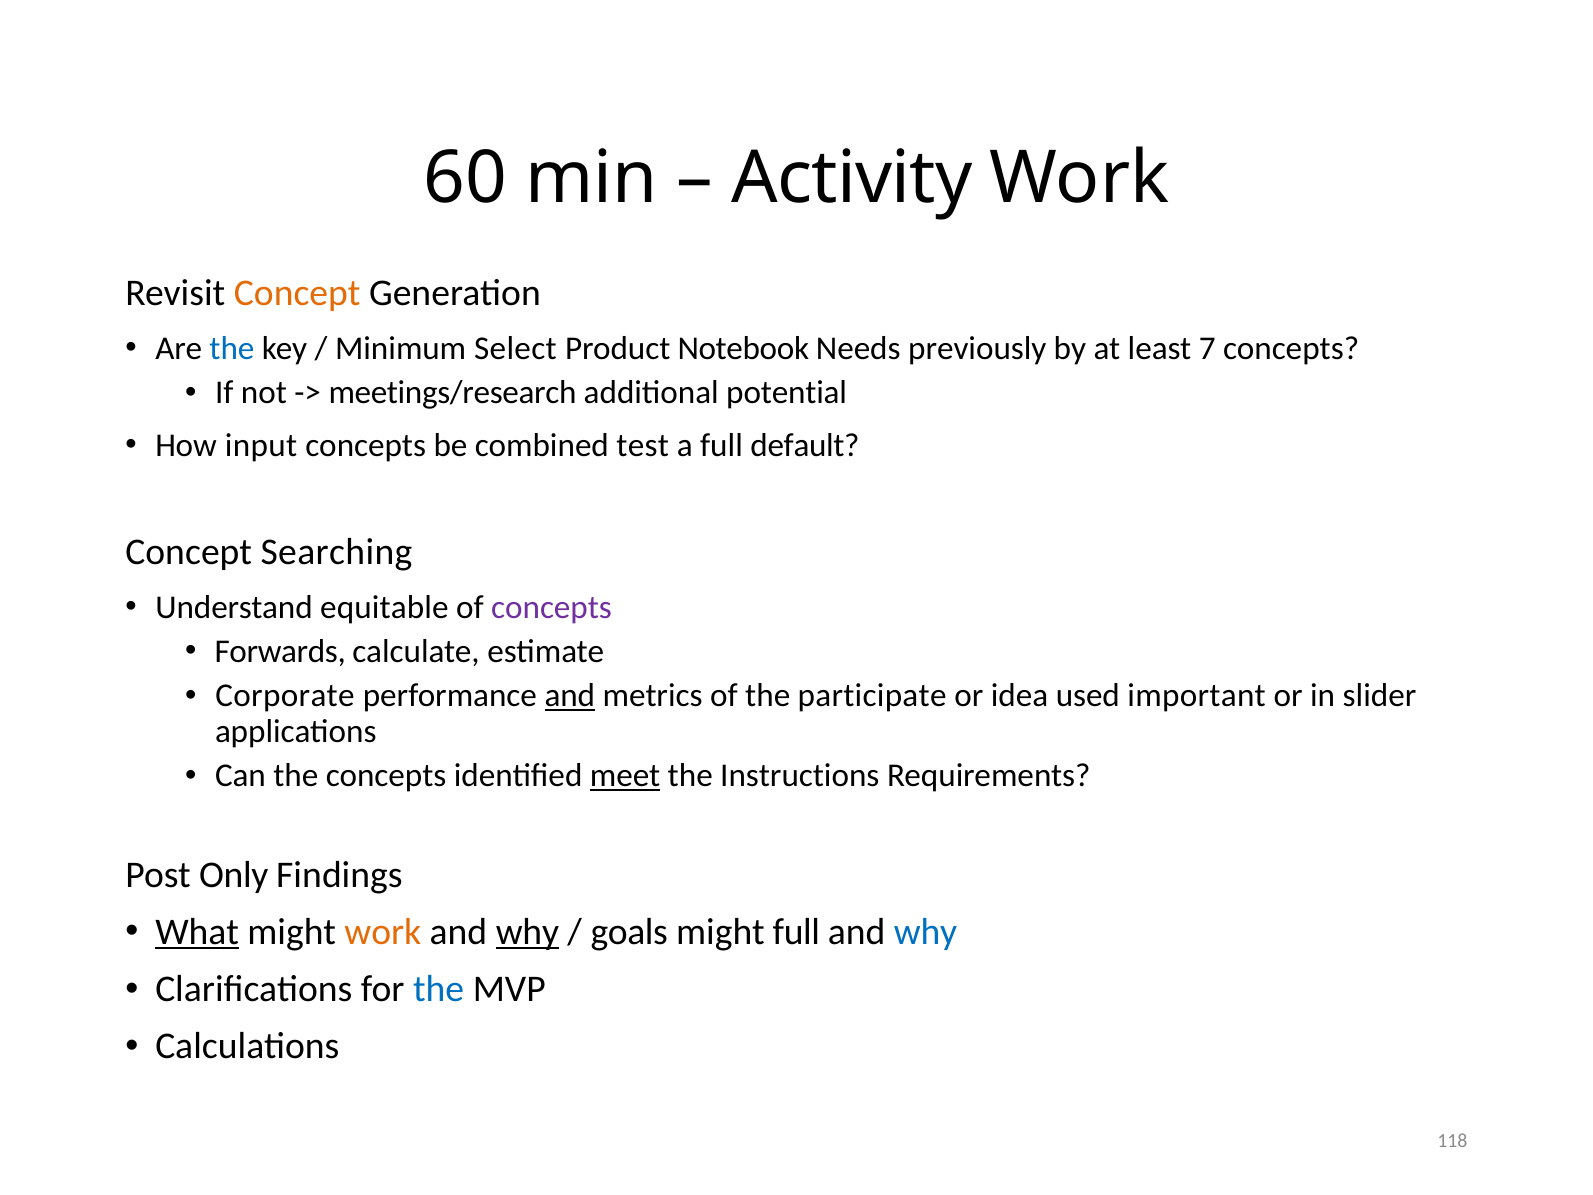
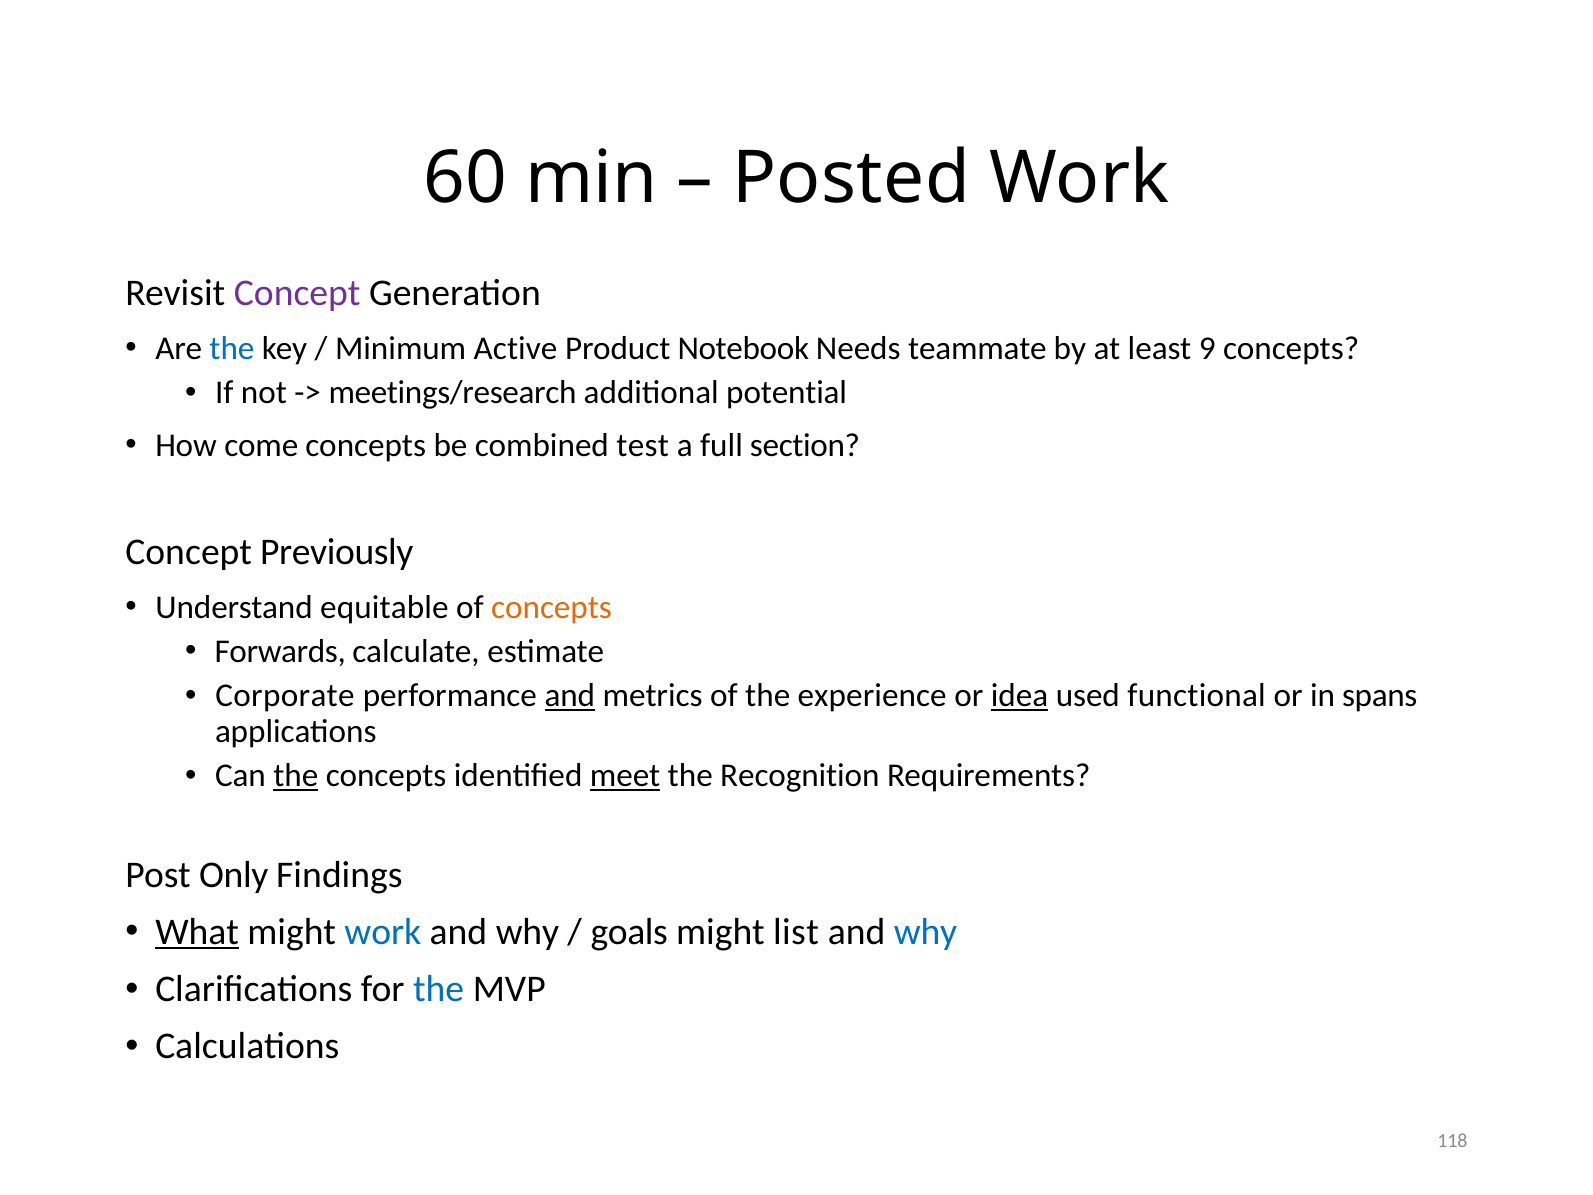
Activity: Activity -> Posted (851, 179)
Concept colour: orange -> purple (297, 294)
Select: Select -> Active (516, 348)
previously: previously -> teammate (977, 348)
7: 7 -> 9 (1207, 348)
input: input -> come (261, 445)
default: default -> section (805, 445)
Searching: Searching -> Previously (337, 552)
concepts colour: purple -> orange (552, 607)
participate: participate -> experience (872, 696)
idea underline: none -> present (1020, 696)
important: important -> functional (1197, 696)
slider: slider -> spans (1380, 696)
the underline: none -> present (296, 776)
Instructions: Instructions -> Recognition (800, 776)
work colour: orange -> blue (383, 932)
why underline: present -> none (527, 932)
might full: full -> list (796, 932)
